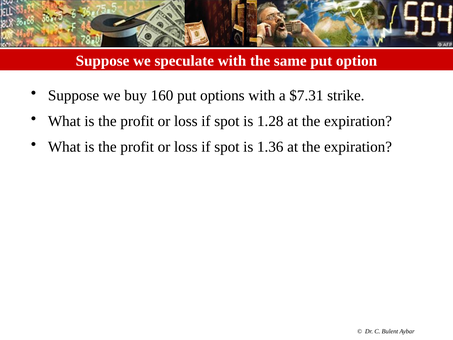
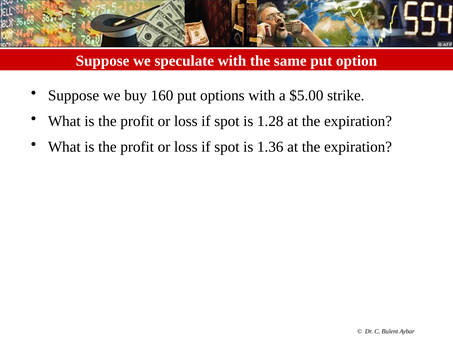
$7.31: $7.31 -> $5.00 (306, 95)
